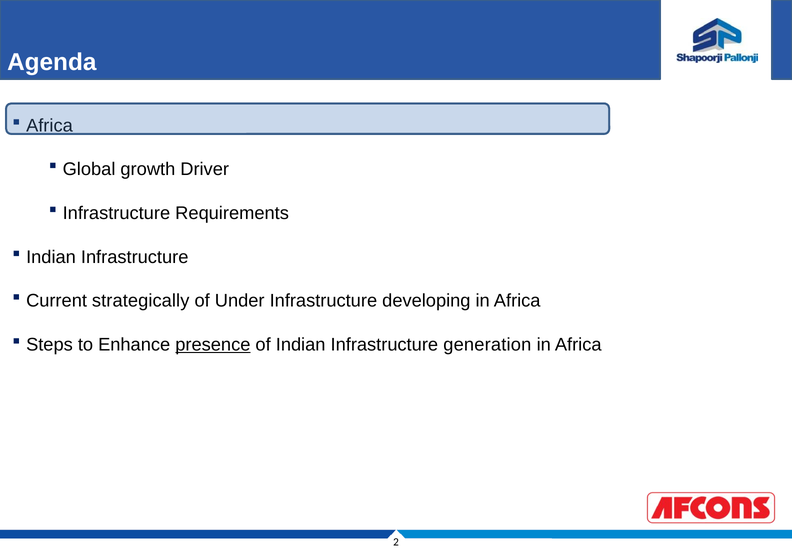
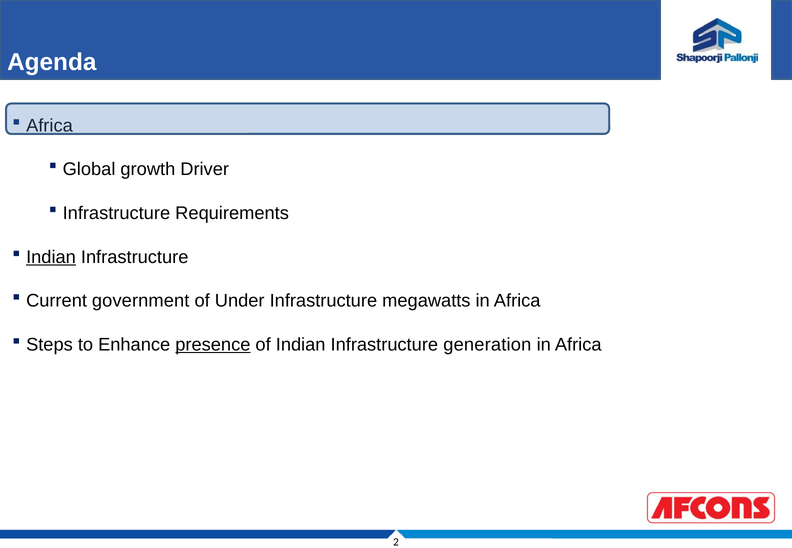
Indian underline: none -> present (51, 257)
strategically: strategically -> government (141, 301)
developing: developing -> megawatts (426, 301)
